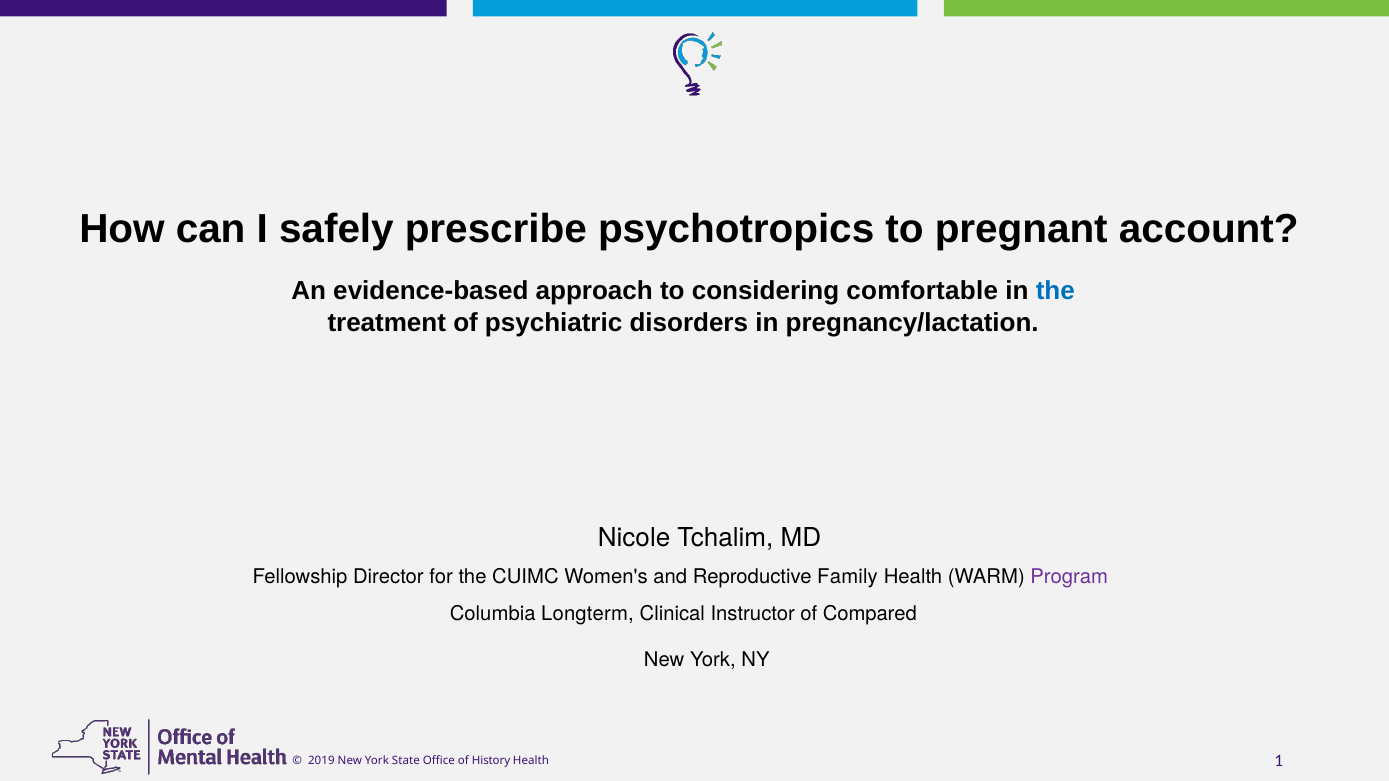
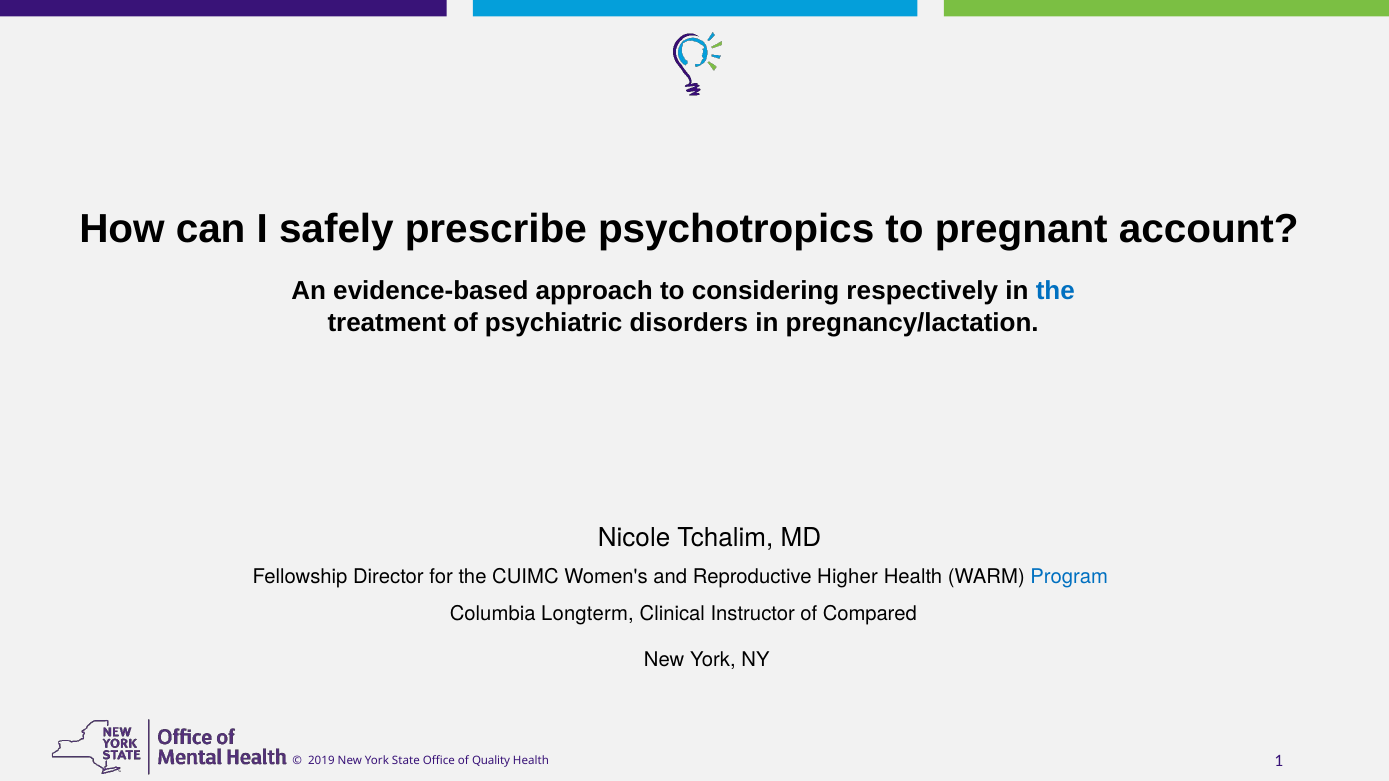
comfortable: comfortable -> respectively (922, 291)
Family: Family -> Higher (848, 577)
Program colour: purple -> blue (1069, 577)
History: History -> Quality (491, 761)
